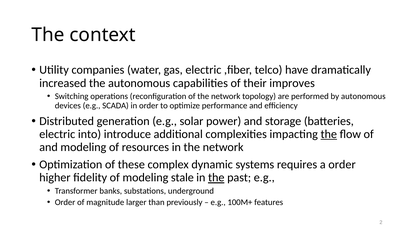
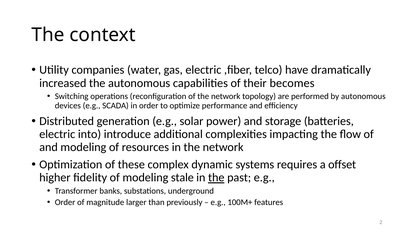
improves: improves -> becomes (292, 83)
the underline: present -> none (329, 134)
a order: order -> offset (342, 165)
